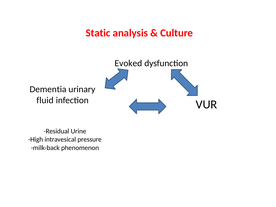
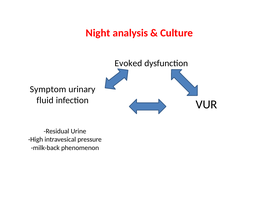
Static: Static -> Night (98, 33)
Dementia: Dementia -> Symptom (48, 89)
